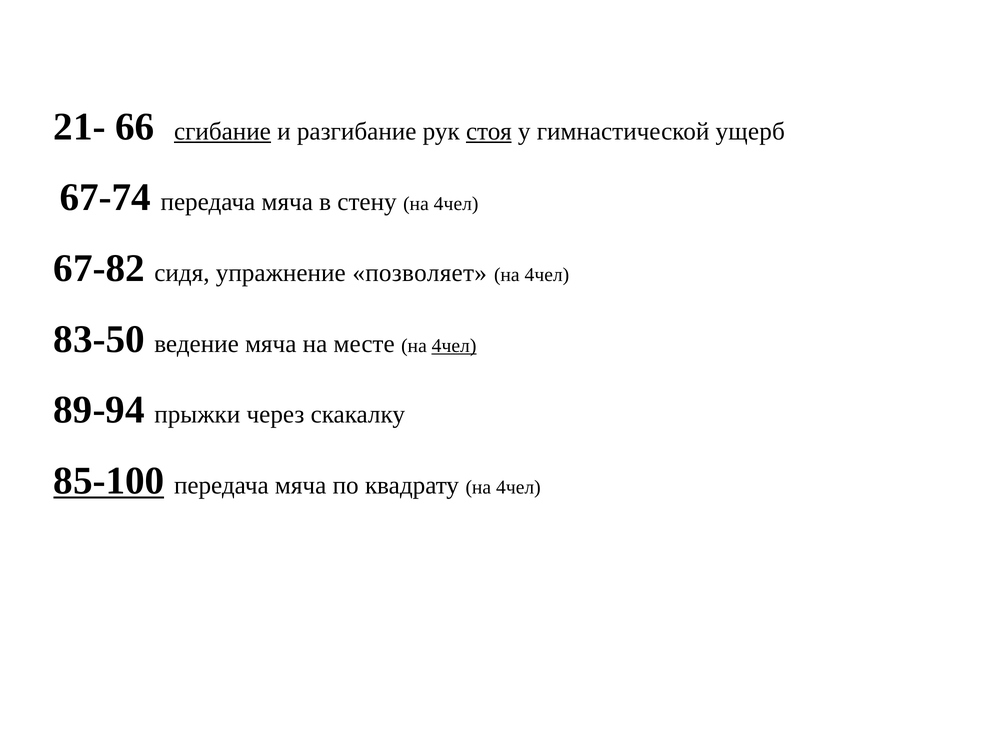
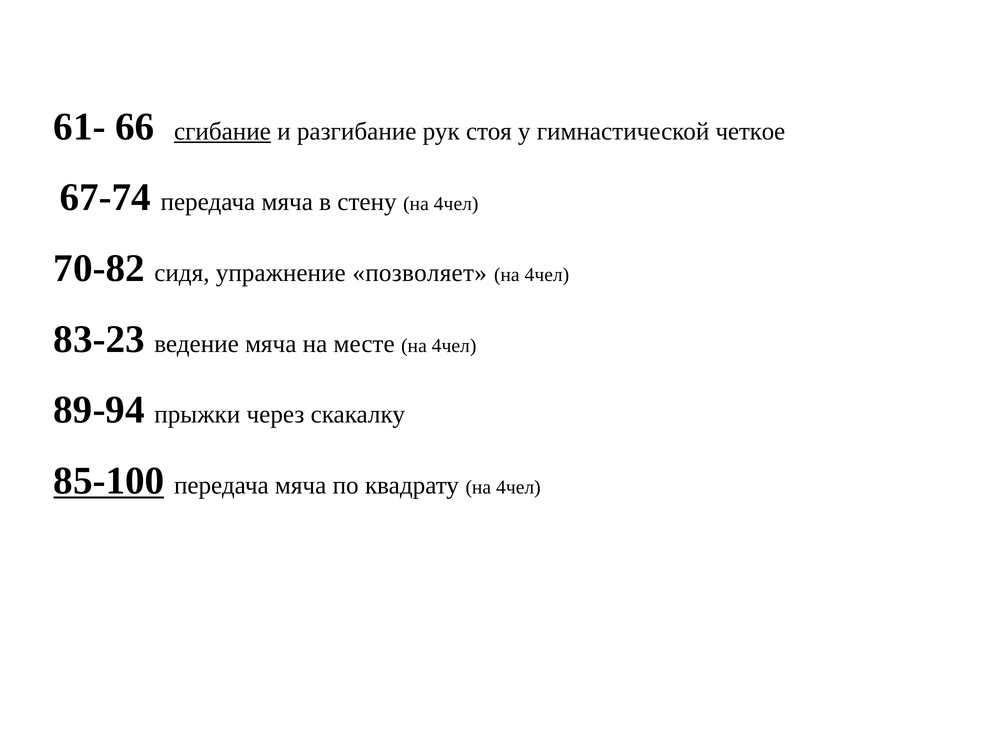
21-: 21- -> 61- (80, 127)
стоя underline: present -> none (489, 131)
ущерб: ущерб -> четкое (750, 131)
67-82: 67-82 -> 70-82 (99, 268)
83-50: 83-50 -> 83-23 (99, 339)
4чел underline: present -> none (454, 346)
